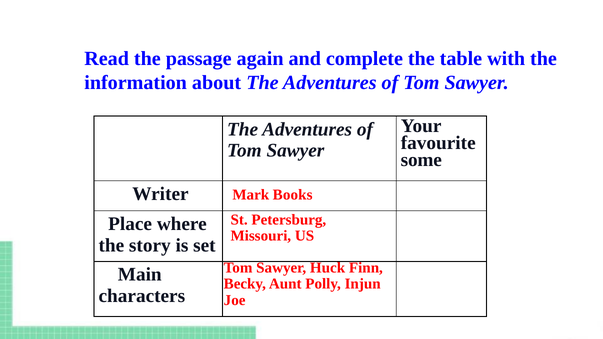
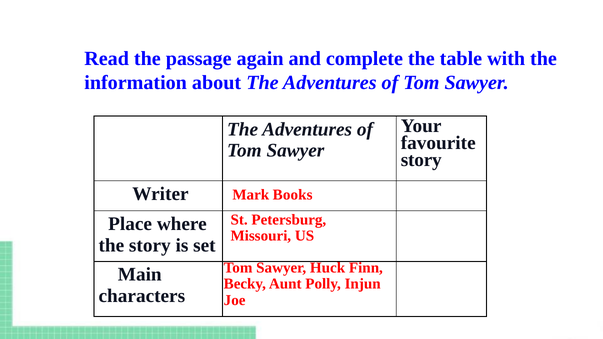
some: some -> story (421, 160)
